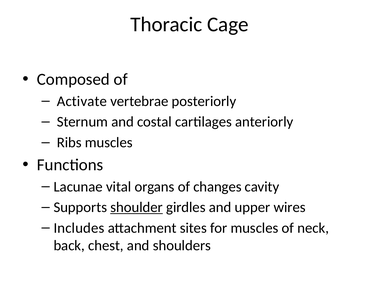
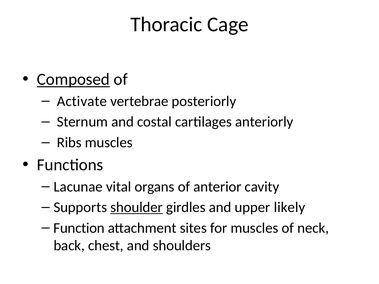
Composed underline: none -> present (73, 80)
changes: changes -> anterior (217, 187)
wires: wires -> likely (290, 207)
Includes: Includes -> Function (79, 228)
